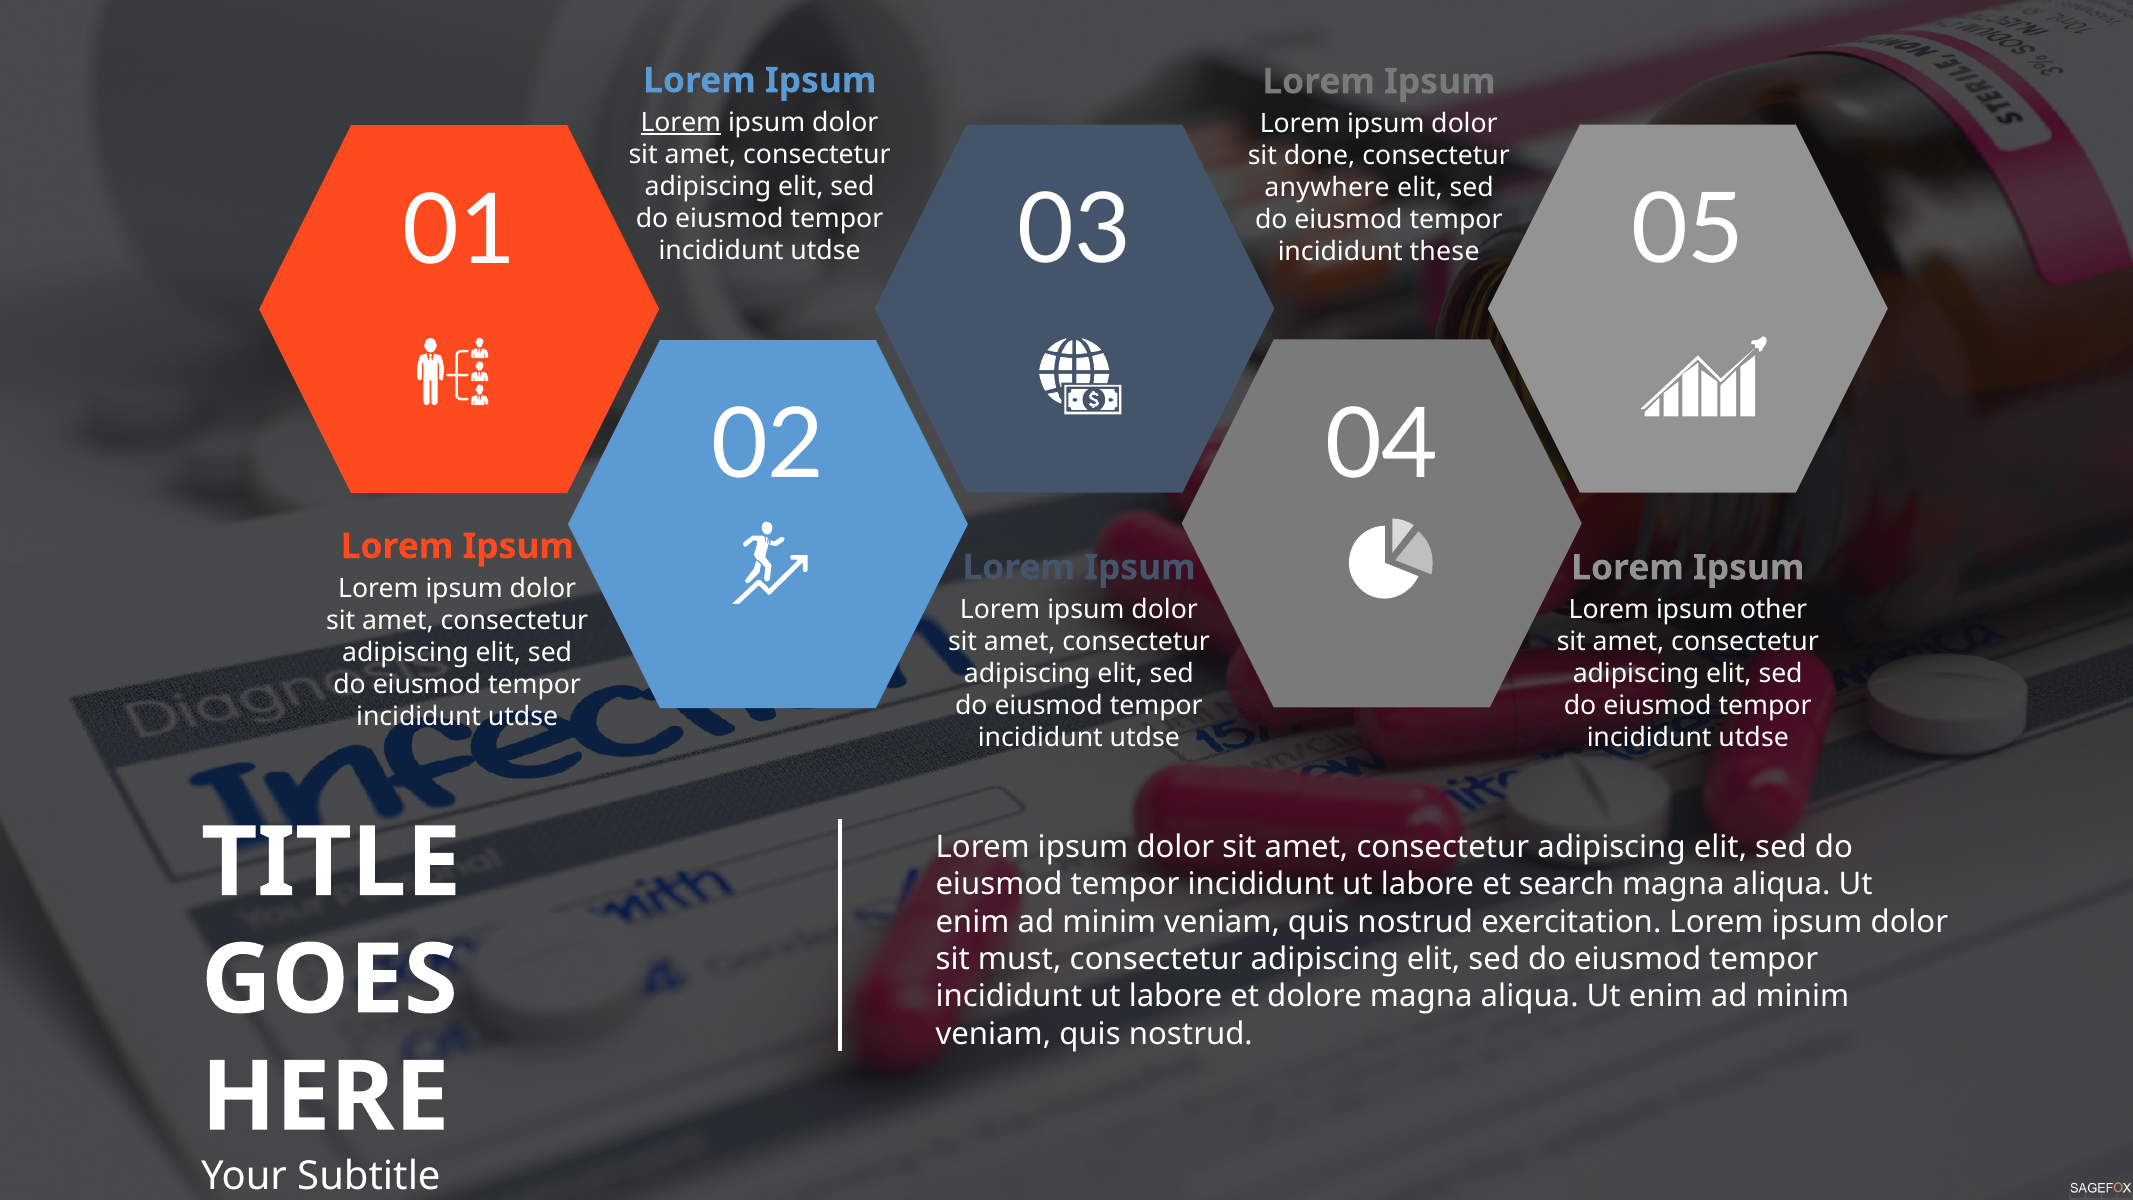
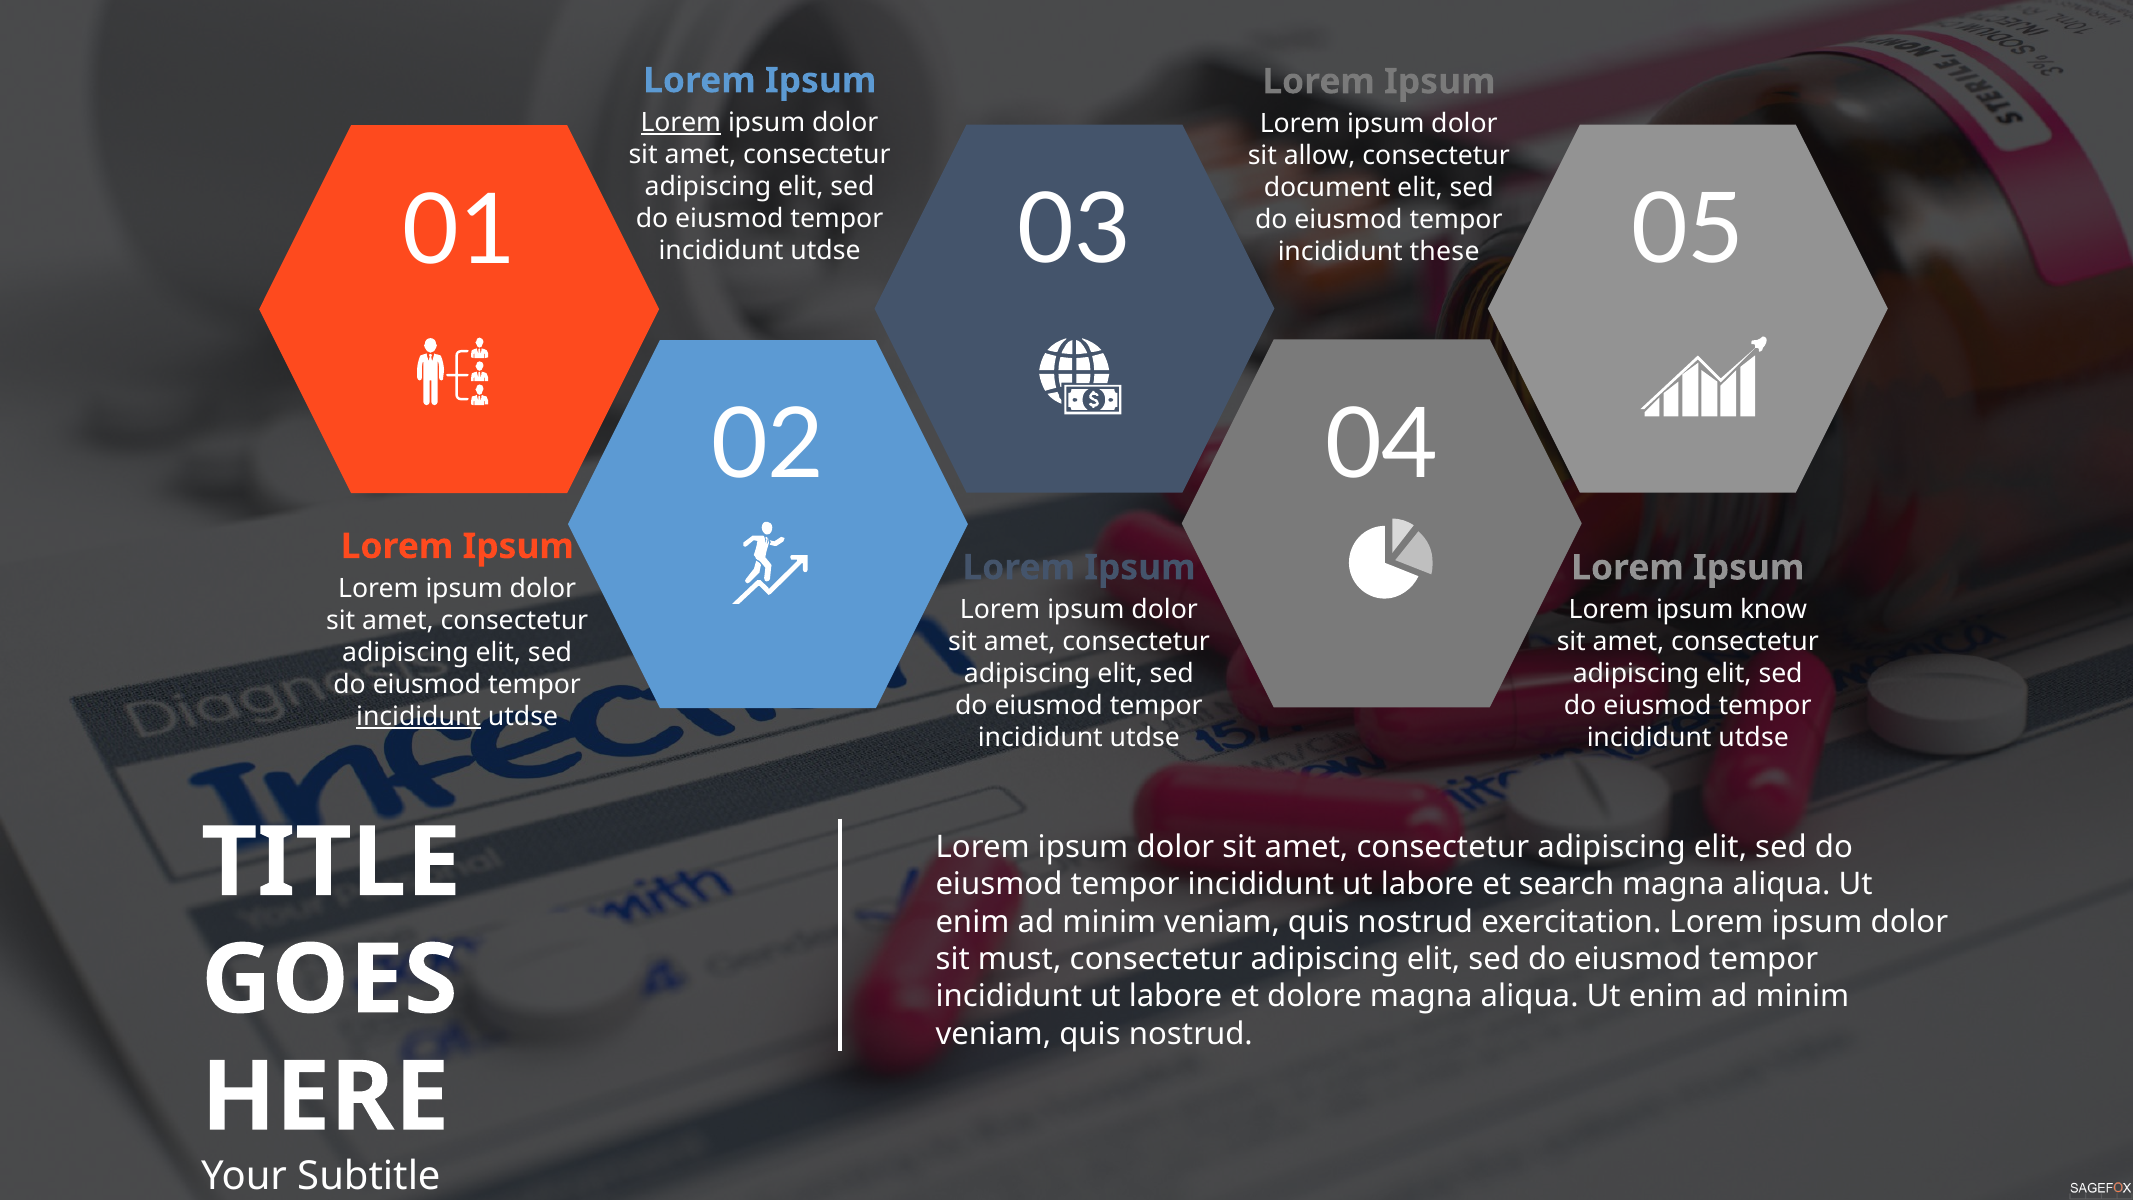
done: done -> allow (1320, 156)
anywhere: anywhere -> document (1327, 188)
other: other -> know (1773, 610)
incididunt underline: none -> present (419, 716)
